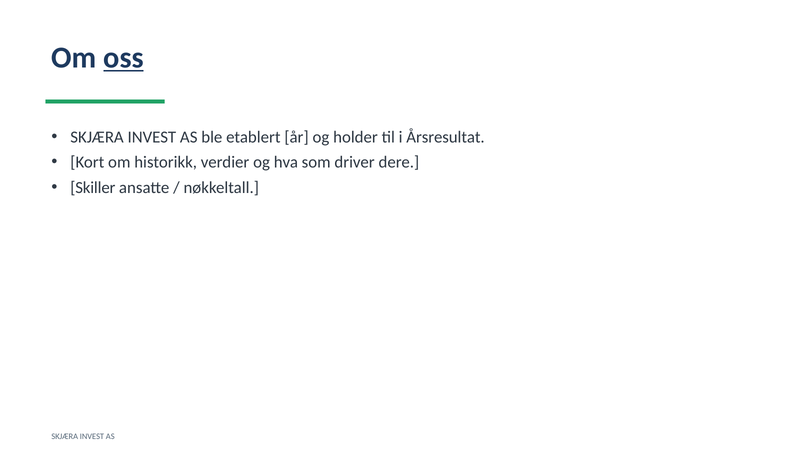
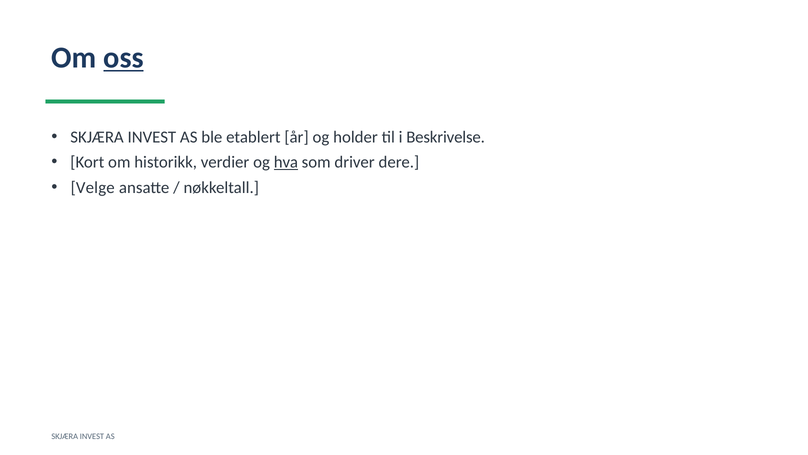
Årsresultat: Årsresultat -> Beskrivelse (446, 137)
hva underline: none -> present (286, 162)
Skiller: Skiller -> Velge (93, 187)
